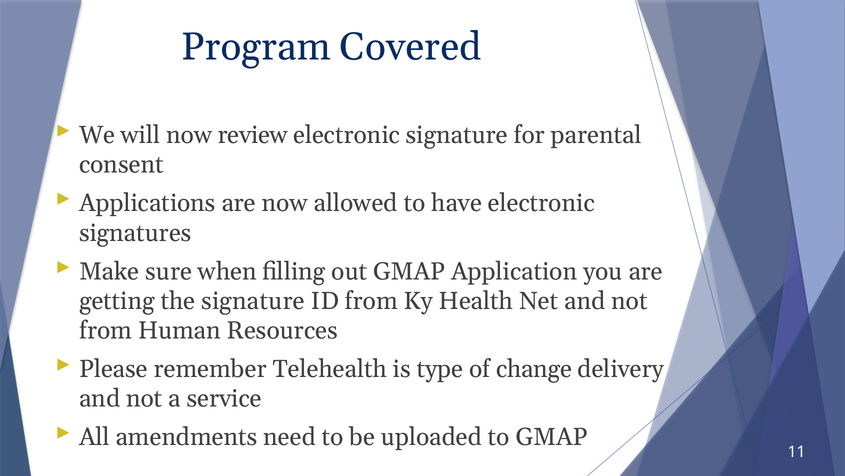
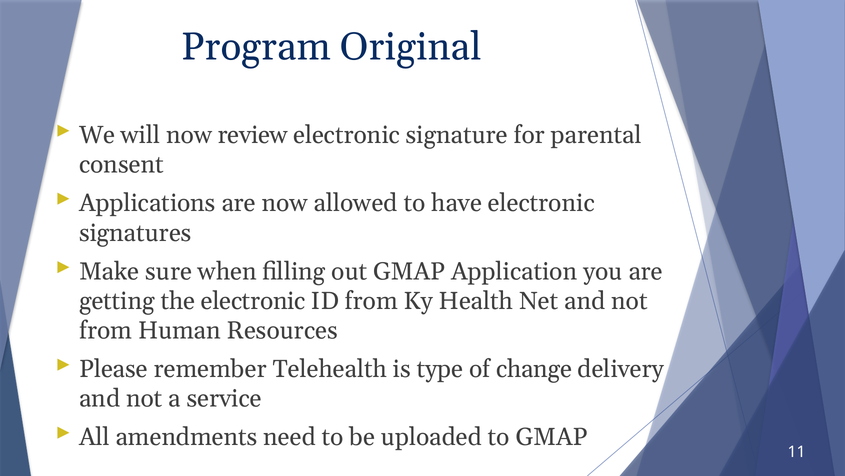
Covered: Covered -> Original (411, 47)
the signature: signature -> electronic (253, 301)
